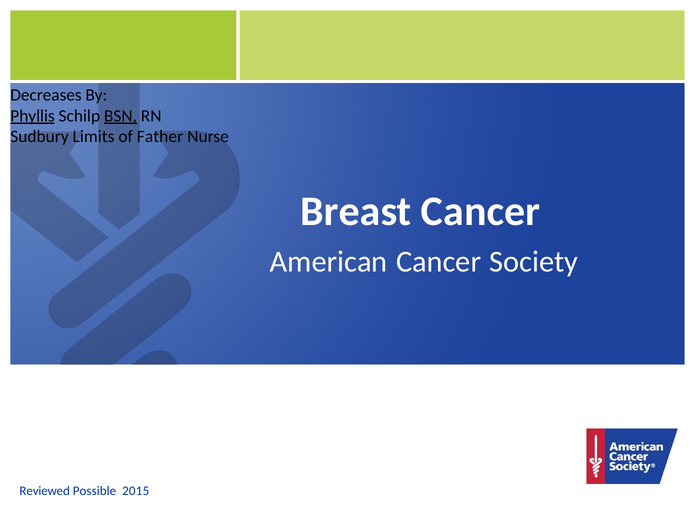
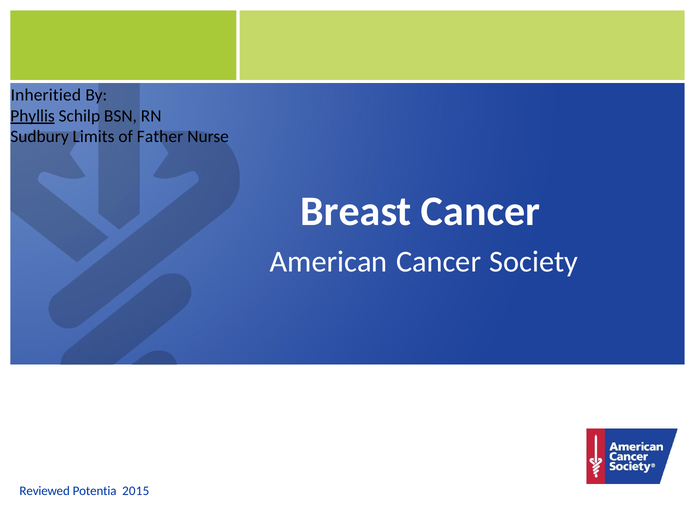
Decreases: Decreases -> Inheritied (46, 95)
BSN underline: present -> none (120, 116)
Possible: Possible -> Potentia (95, 491)
